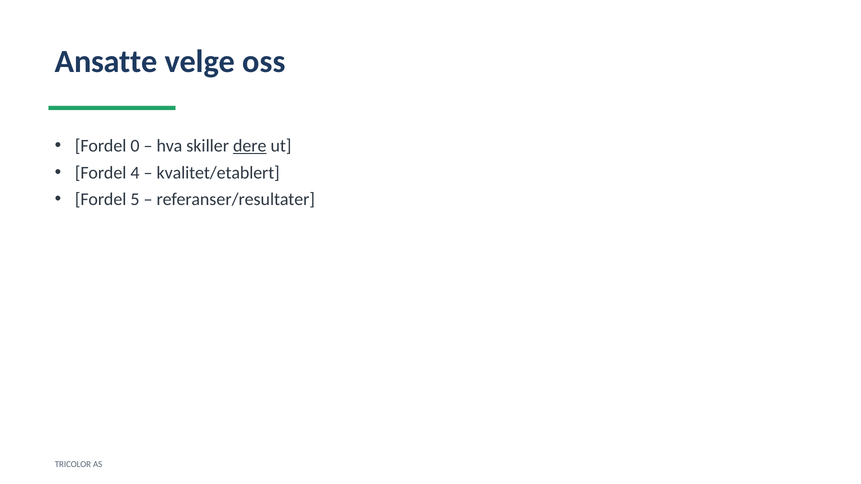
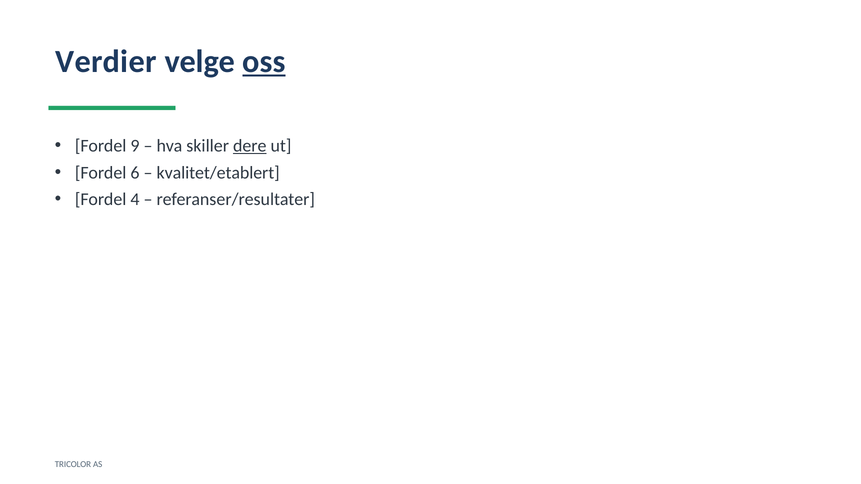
Ansatte: Ansatte -> Verdier (106, 61)
oss underline: none -> present (264, 61)
0: 0 -> 9 (135, 146)
4: 4 -> 6 (135, 173)
5: 5 -> 4 (135, 200)
